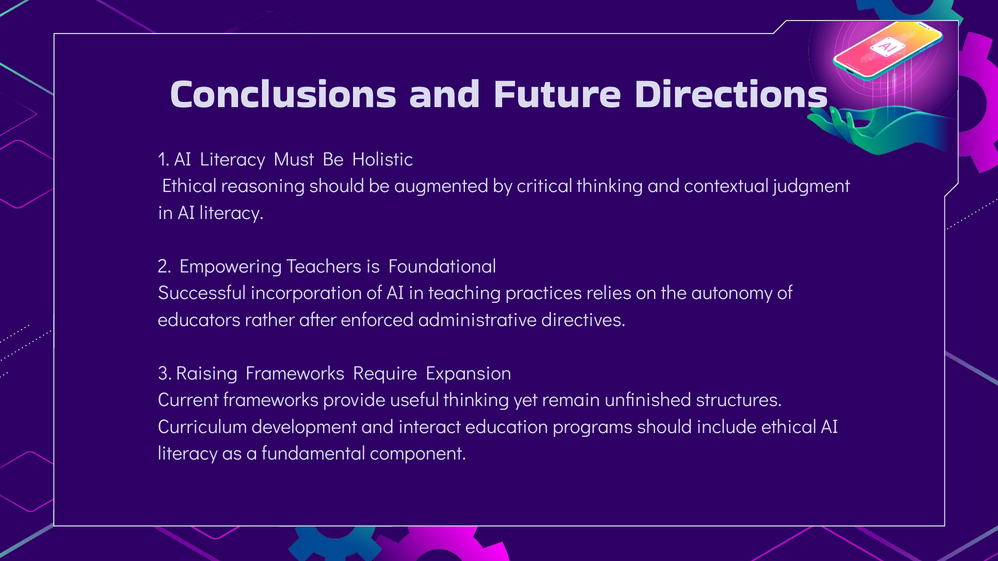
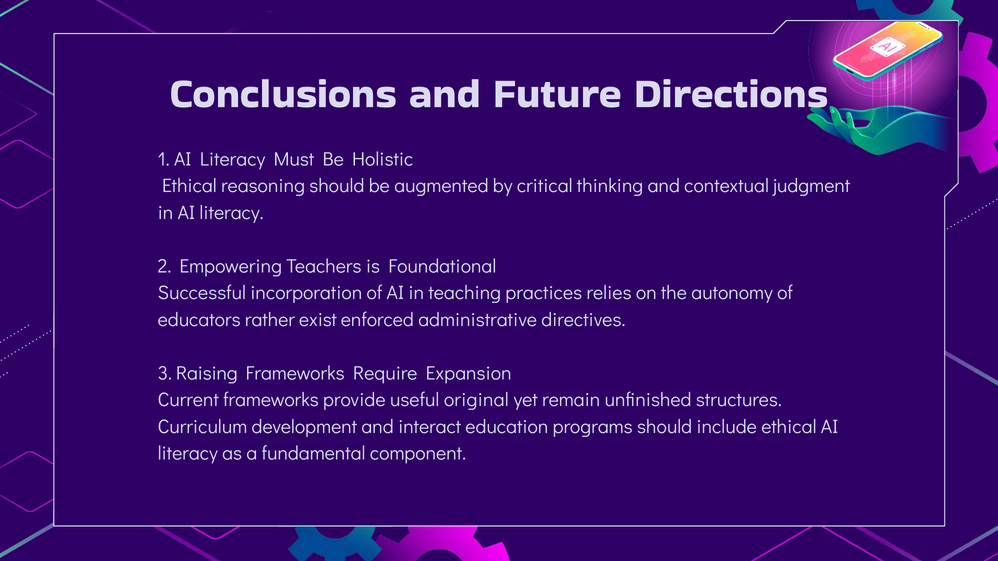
after: after -> exist (318, 320)
useful thinking: thinking -> original (476, 400)
